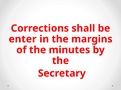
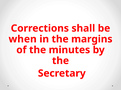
enter: enter -> when (23, 39)
